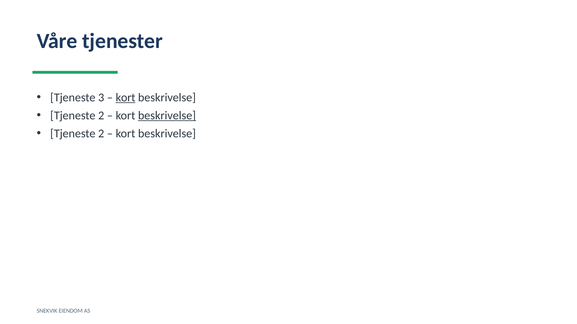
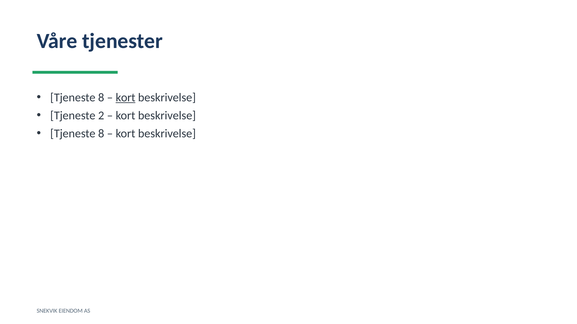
3: 3 -> 8 (101, 98)
beskrivelse underline: present -> none (167, 116)
2: 2 -> 8 (101, 134)
